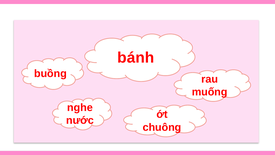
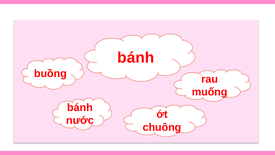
nghe: nghe -> bánh (80, 107)
